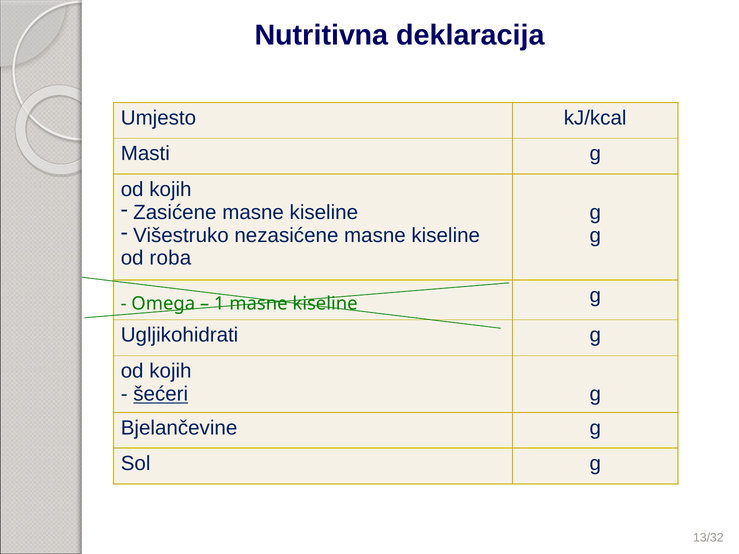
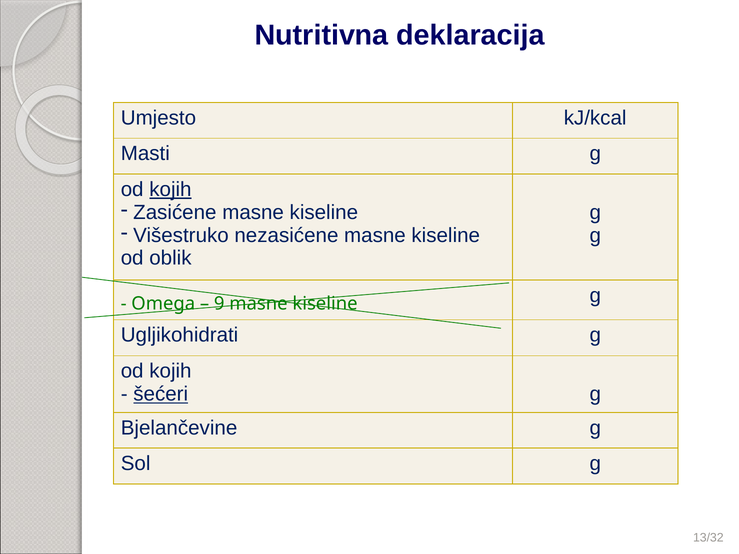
kojih underline: none -> present (170, 190)
roba: roba -> oblik (170, 258)
1: 1 -> 9 (219, 304)
